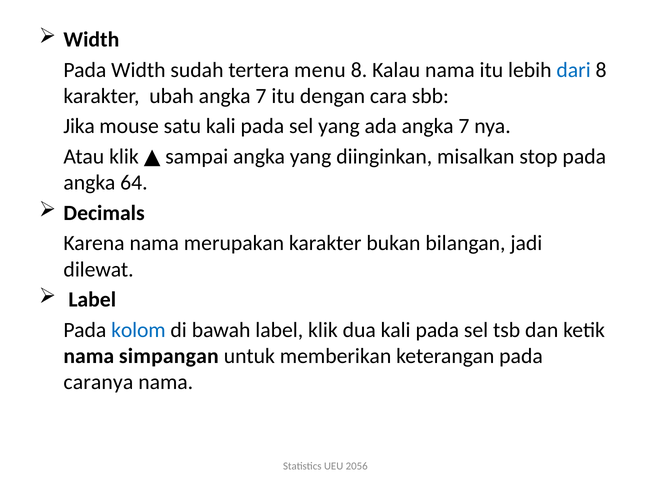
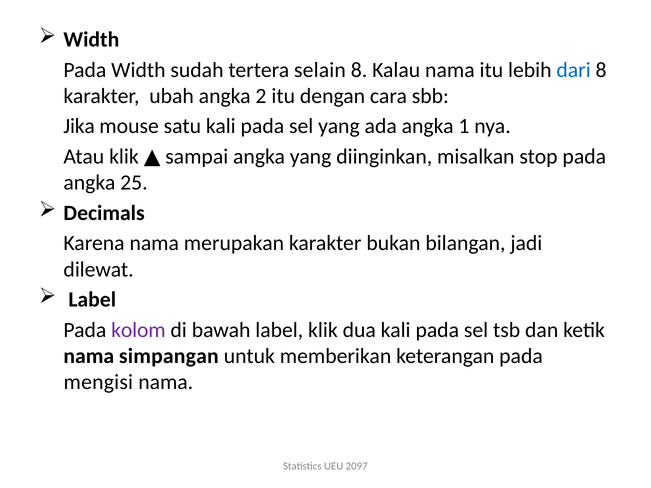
menu: menu -> selain (320, 70)
ubah angka 7: 7 -> 2 (261, 96)
ada angka 7: 7 -> 1 (464, 126)
64: 64 -> 25 (134, 183)
kolom colour: blue -> purple (138, 330)
caranya: caranya -> mengisi (98, 382)
2056: 2056 -> 2097 (357, 466)
